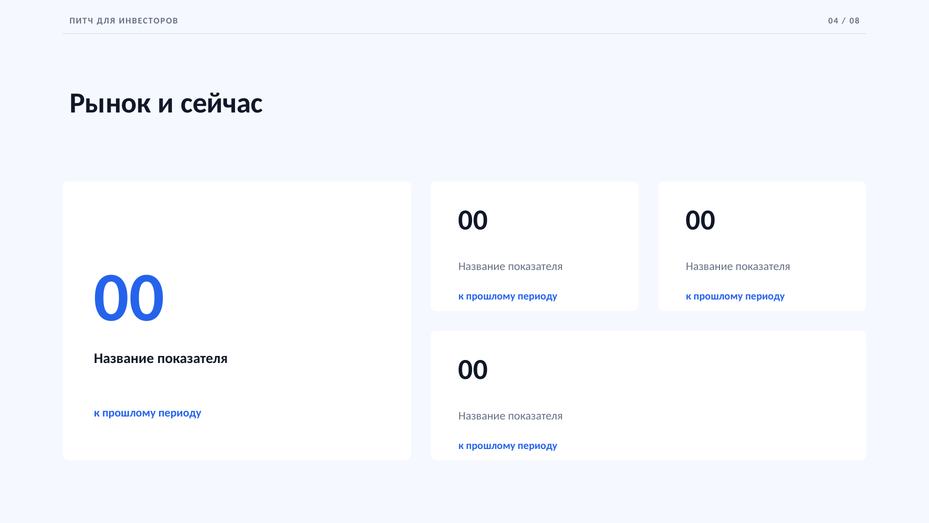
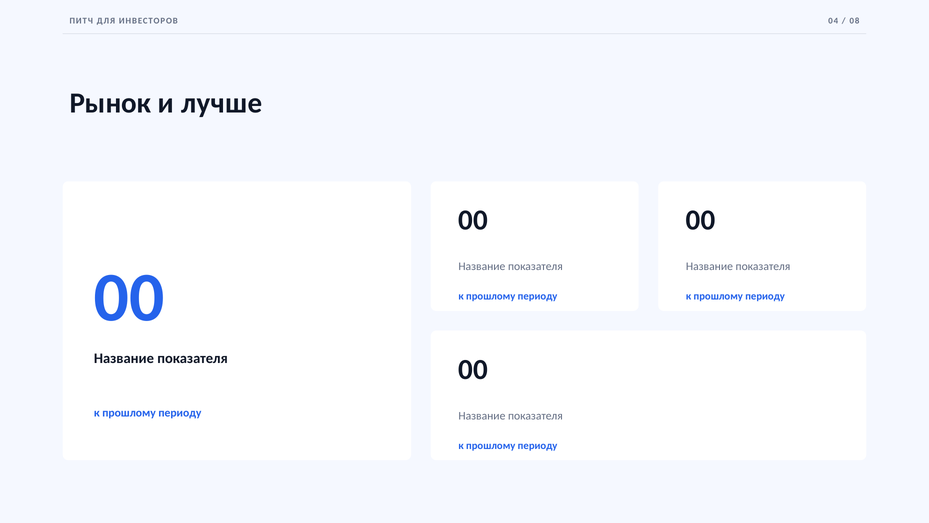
сейчас: сейчас -> лучше (222, 103)
